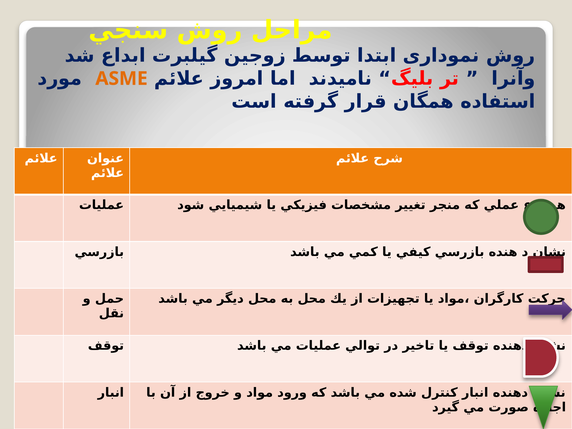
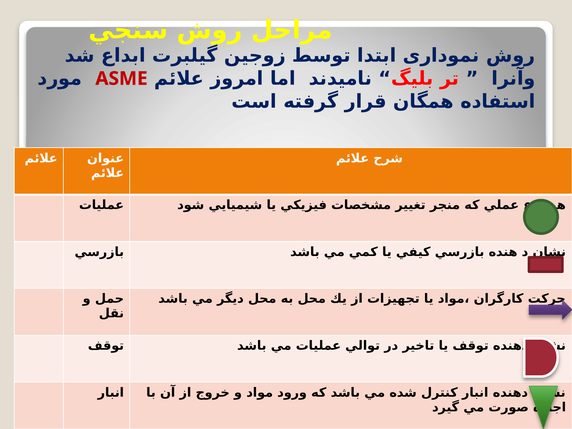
ASME colour: orange -> red (122, 79)
